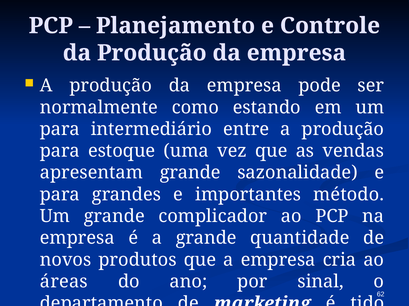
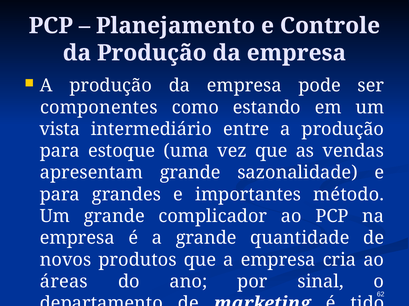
normalmente: normalmente -> componentes (99, 108)
para: para -> vista (60, 129)
